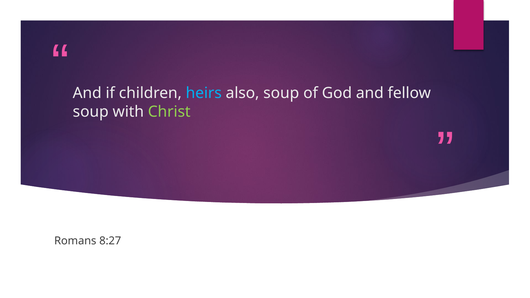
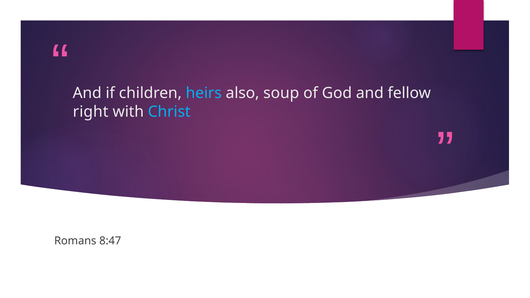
soup: soup -> right (91, 112)
Christ colour: light green -> light blue (169, 112)
8:27: 8:27 -> 8:47 (110, 241)
